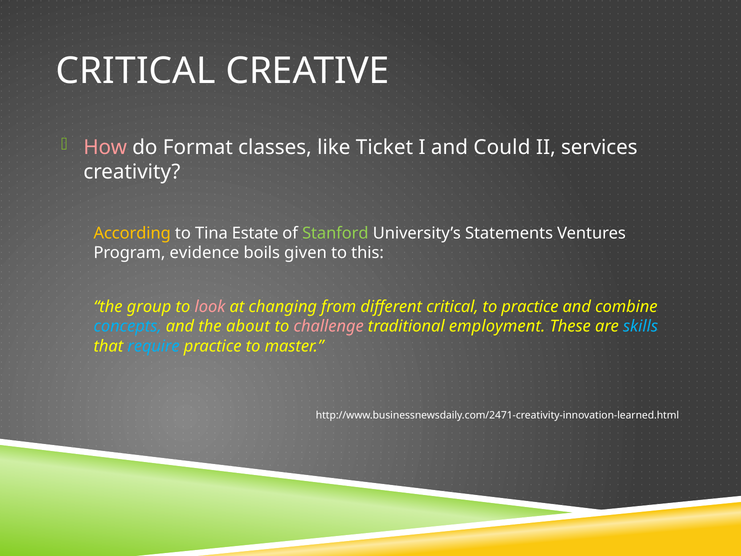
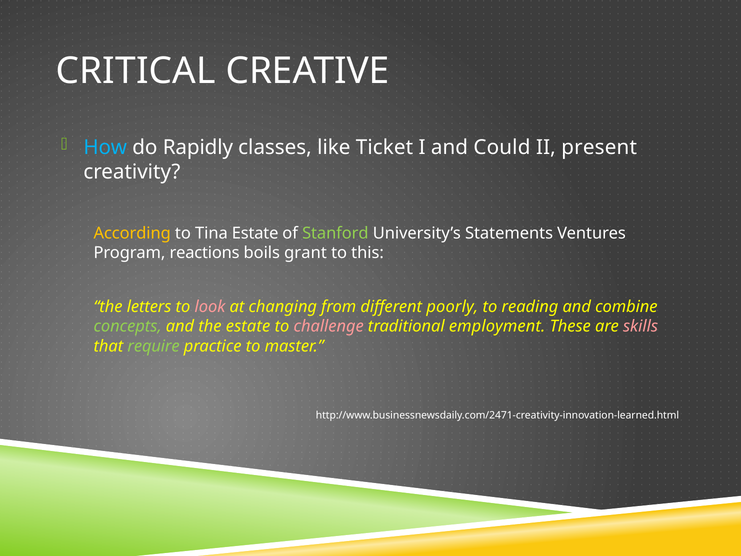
How colour: pink -> light blue (105, 147)
Format: Format -> Rapidly (198, 147)
services: services -> present (599, 147)
evidence: evidence -> reactions (205, 253)
given: given -> grant (305, 253)
group: group -> letters (149, 307)
different critical: critical -> poorly (452, 307)
to practice: practice -> reading (530, 307)
concepts colour: light blue -> light green (128, 326)
the about: about -> estate (248, 326)
skills colour: light blue -> pink (641, 326)
require colour: light blue -> light green (154, 346)
